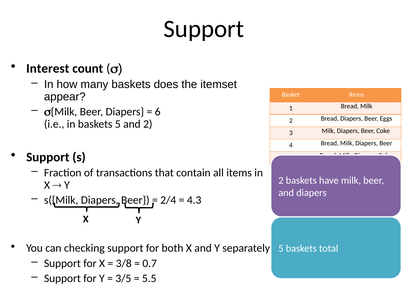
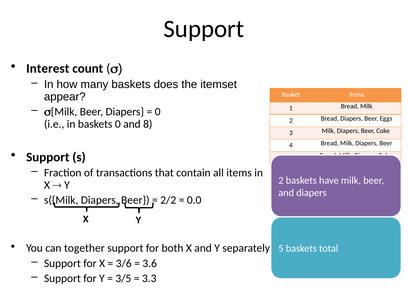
6: 6 -> 0 (158, 112)
baskets 5: 5 -> 0 (118, 124)
and 2: 2 -> 8 (148, 124)
2/4: 2/4 -> 2/2 (168, 200)
4.3: 4.3 -> 0.0 (194, 200)
checking: checking -> together (84, 248)
3/8: 3/8 -> 3/6 (124, 263)
0.7: 0.7 -> 3.6 (150, 263)
5.5: 5.5 -> 3.3 (149, 278)
